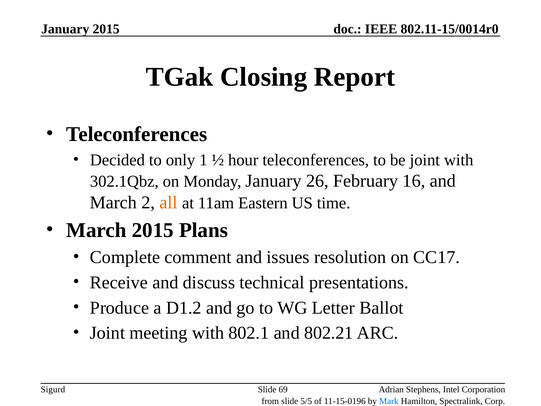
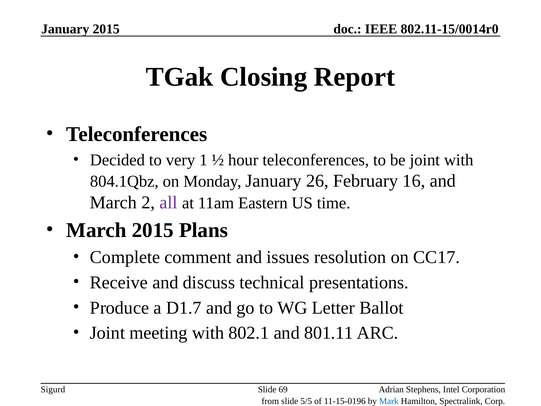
only: only -> very (181, 160)
302.1Qbz: 302.1Qbz -> 804.1Qbz (124, 181)
all colour: orange -> purple (168, 202)
D1.2: D1.2 -> D1.7 (184, 308)
802.21: 802.21 -> 801.11 (329, 333)
